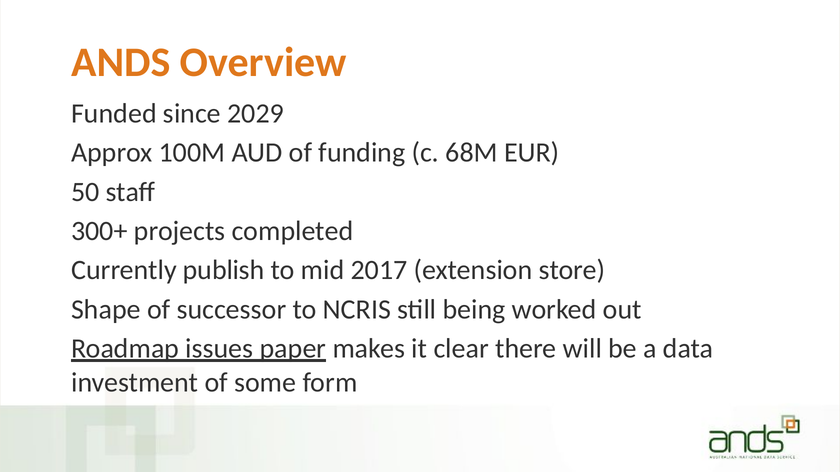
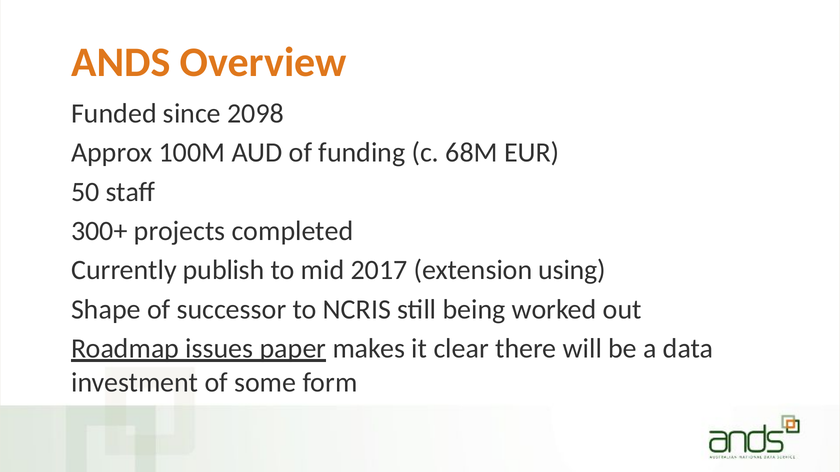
2029: 2029 -> 2098 (256, 114)
store: store -> using (572, 270)
